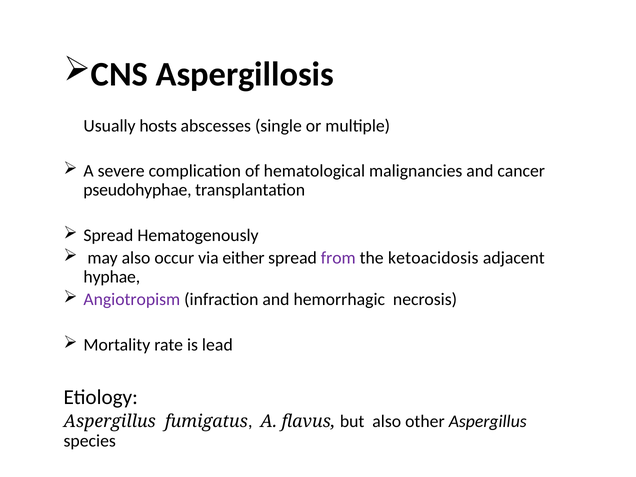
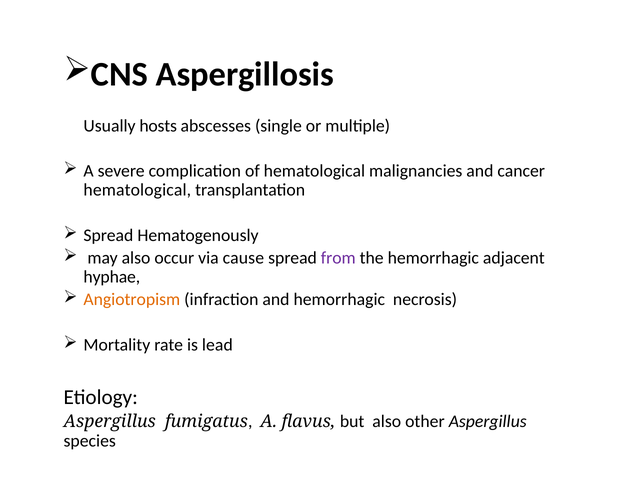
pseudohyphae: pseudohyphae -> hematological (137, 190)
either: either -> cause (243, 258)
the ketoacidosis: ketoacidosis -> hemorrhagic (433, 258)
Angiotropism colour: purple -> orange (132, 300)
